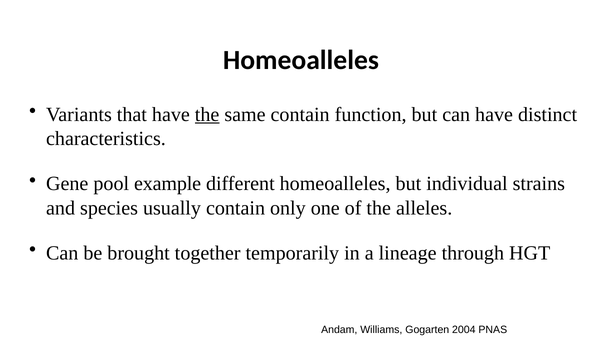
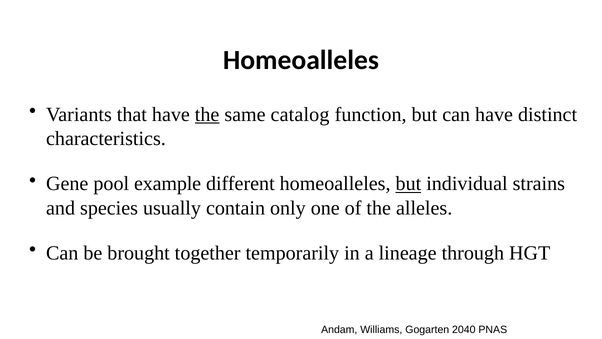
same contain: contain -> catalog (300, 114)
but underline: none -> present (408, 184)
2004: 2004 -> 2040 (464, 330)
